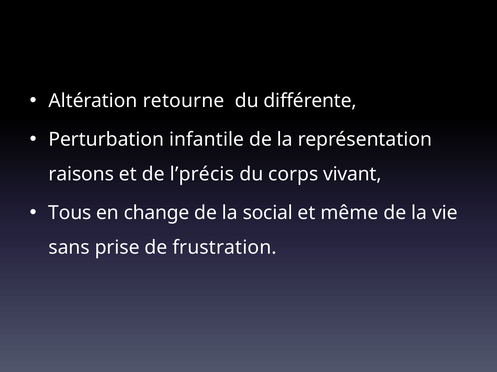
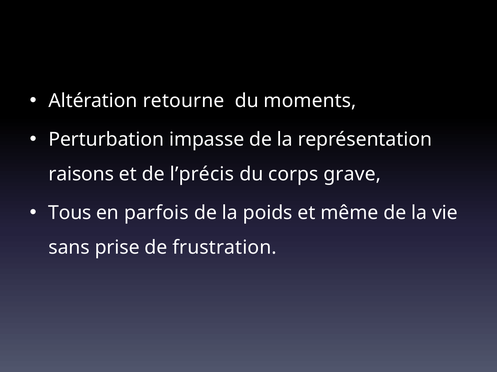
différente: différente -> moments (310, 101)
infantile: infantile -> impasse (207, 140)
vivant: vivant -> grave (352, 175)
change: change -> parfois (156, 213)
social: social -> poids (268, 213)
